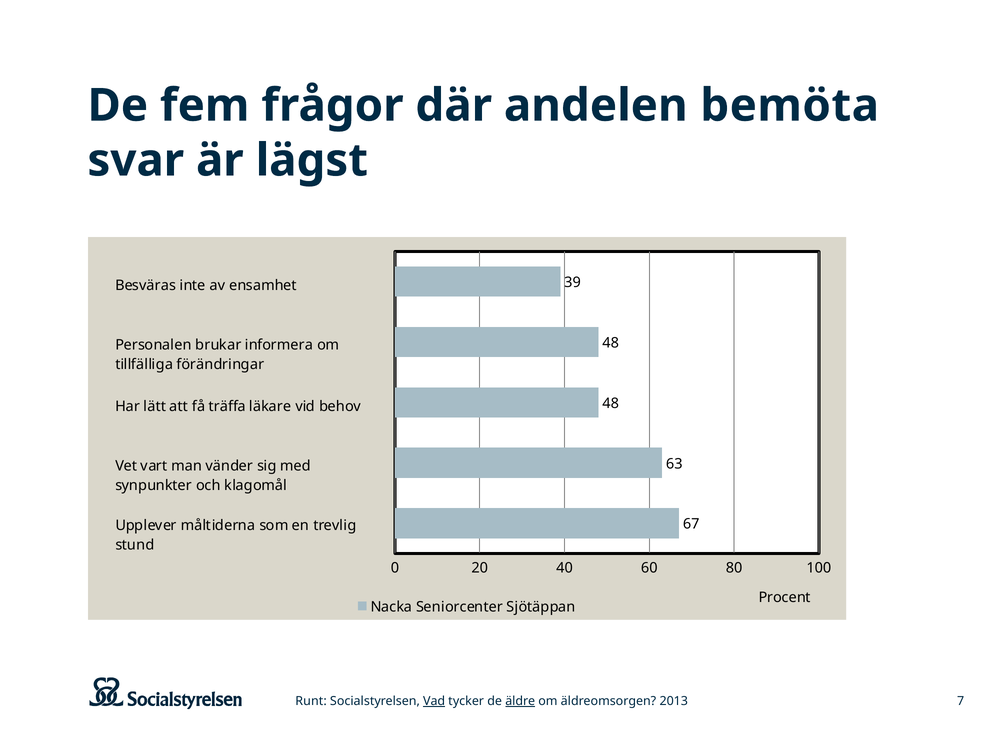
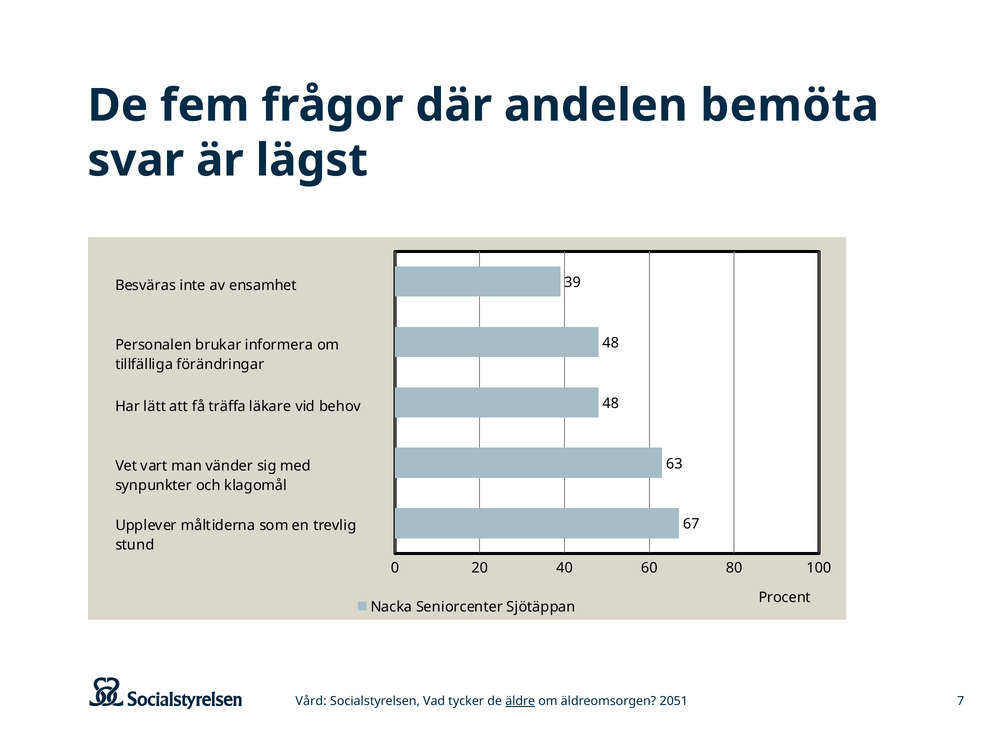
Runt: Runt -> Vård (311, 701)
Vad underline: present -> none (434, 701)
2013: 2013 -> 2051 (674, 701)
